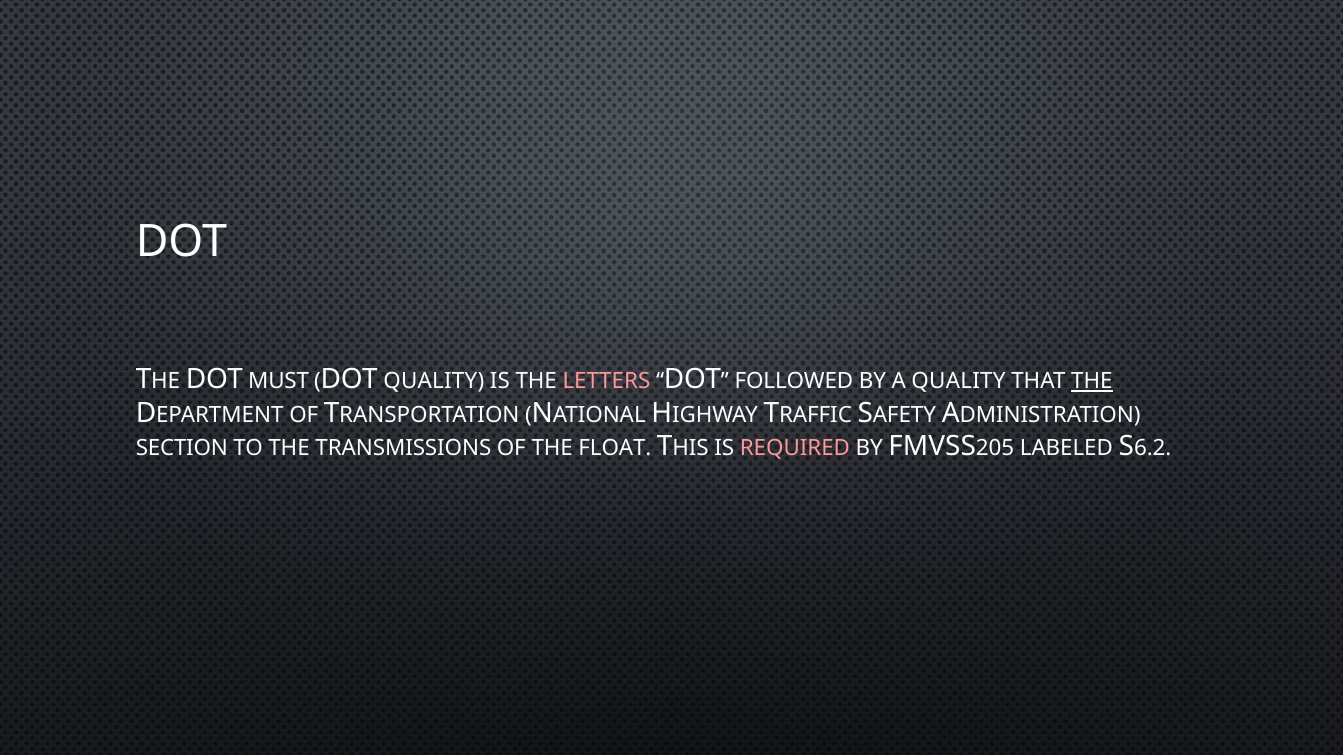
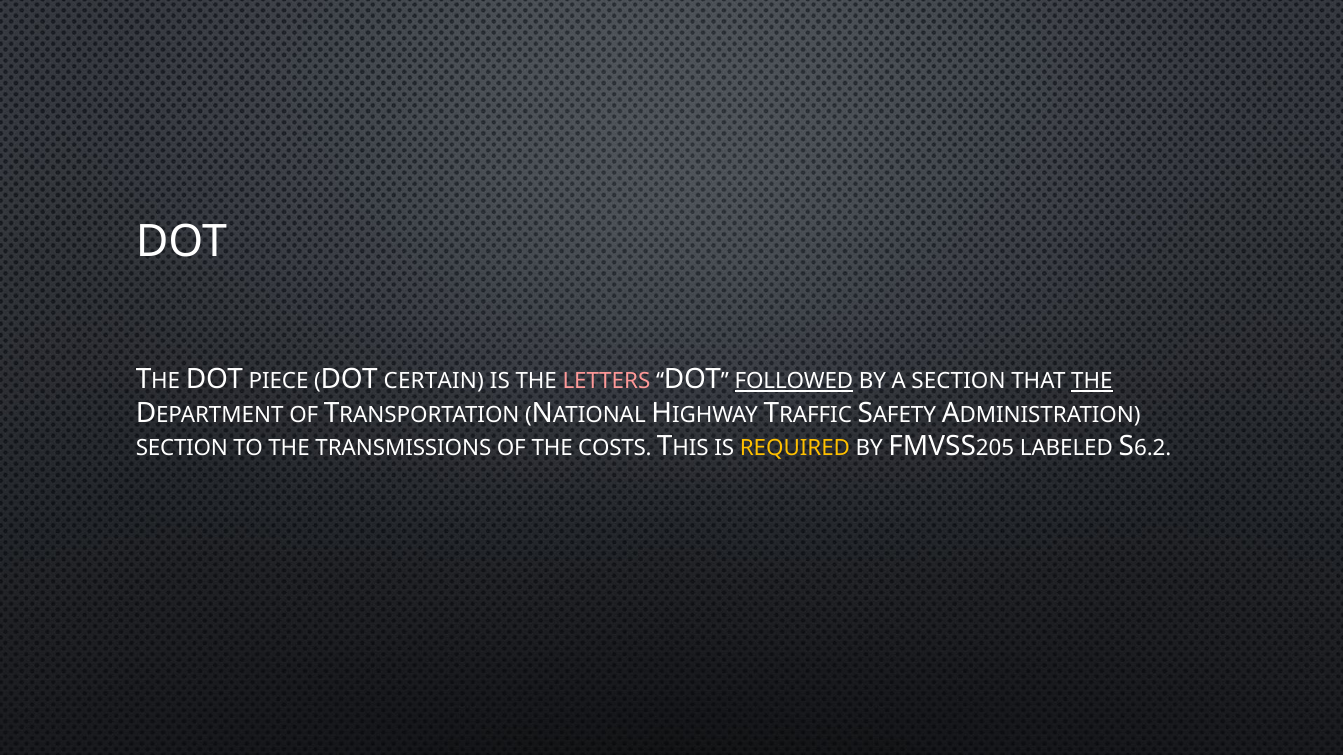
MUST: MUST -> PIECE (279, 381)
DOT QUALITY: QUALITY -> CERTAIN (434, 381)
FOLLOWED underline: none -> present (794, 381)
A QUALITY: QUALITY -> SECTION (959, 381)
FLOAT: FLOAT -> COSTS (615, 449)
REQUIRED colour: pink -> yellow (795, 449)
